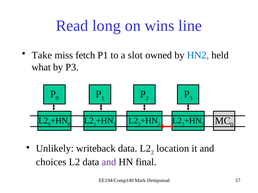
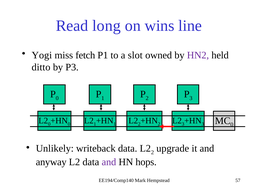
Take: Take -> Yogi (42, 55)
HN2 colour: blue -> purple (198, 55)
what: what -> ditto (41, 67)
location: location -> upgrade (173, 149)
choices: choices -> anyway (51, 163)
final: final -> hops (146, 163)
